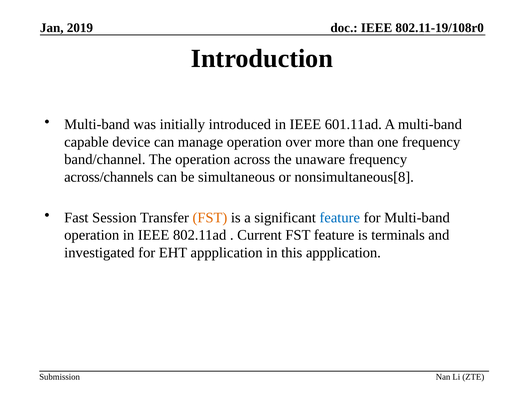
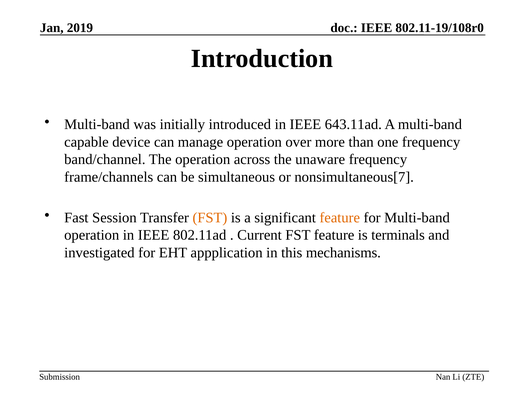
601.11ad: 601.11ad -> 643.11ad (353, 124)
across/channels: across/channels -> frame/channels (109, 177)
nonsimultaneous[8: nonsimultaneous[8 -> nonsimultaneous[7 (354, 177)
feature colour: blue -> orange (340, 218)
this appplication: appplication -> mechanisms (343, 253)
